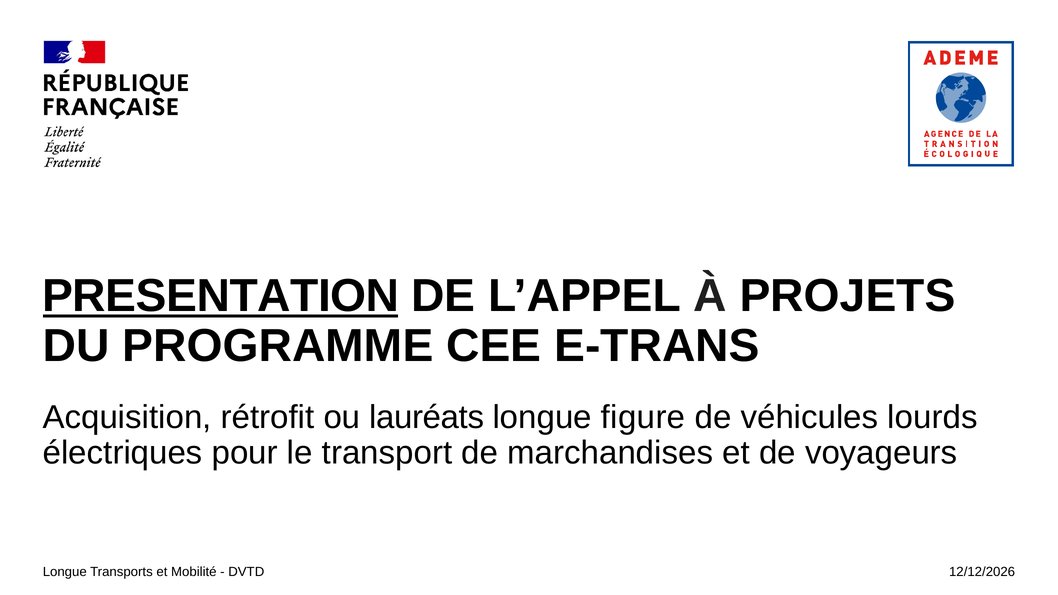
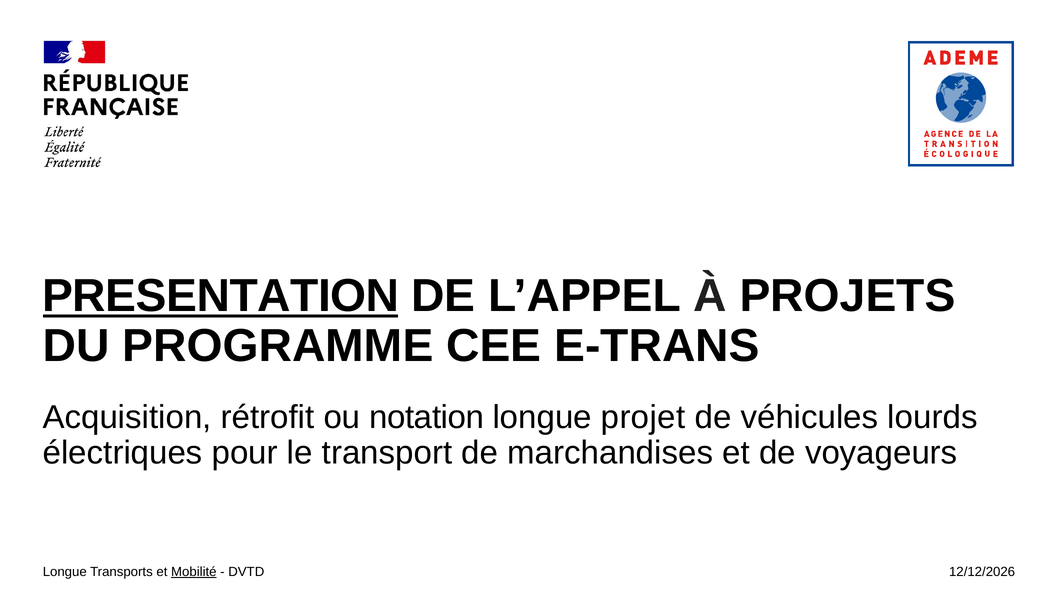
lauréats: lauréats -> notation (427, 417)
figure: figure -> projet (643, 417)
Mobilité underline: none -> present (194, 572)
